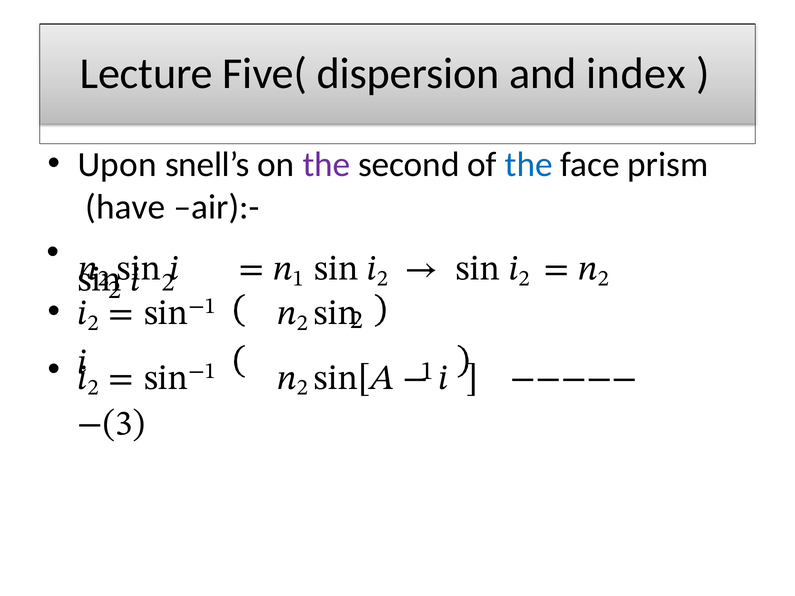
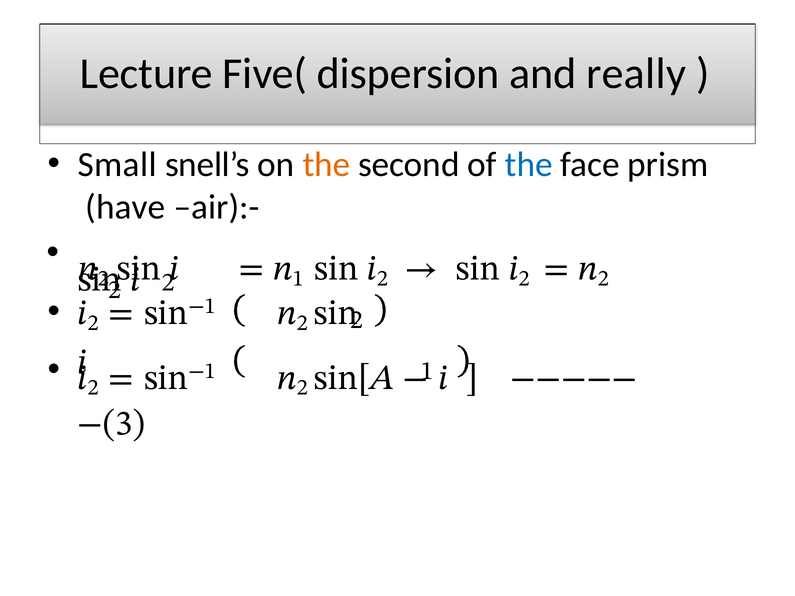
index: index -> really (636, 74)
Upon: Upon -> Small (117, 165)
the colour: purple -> orange (327, 165)
